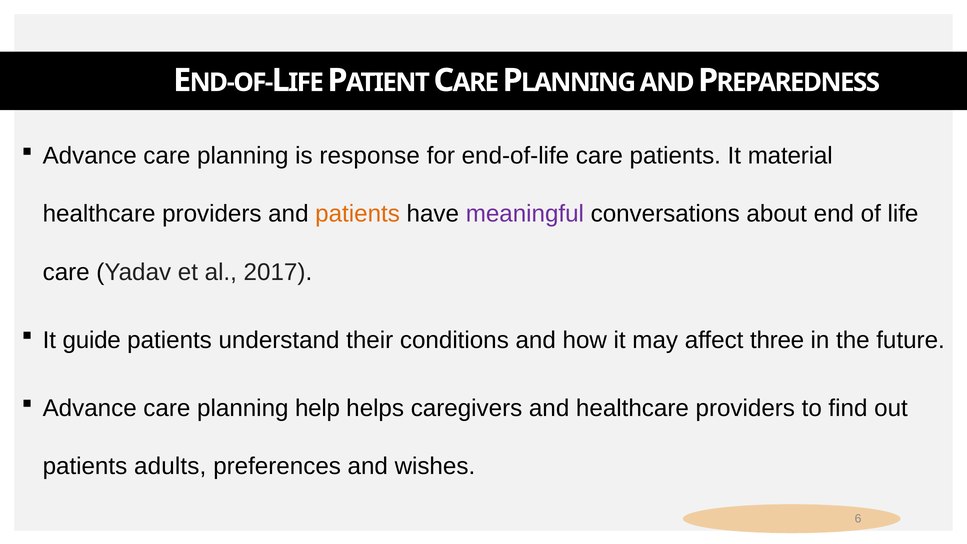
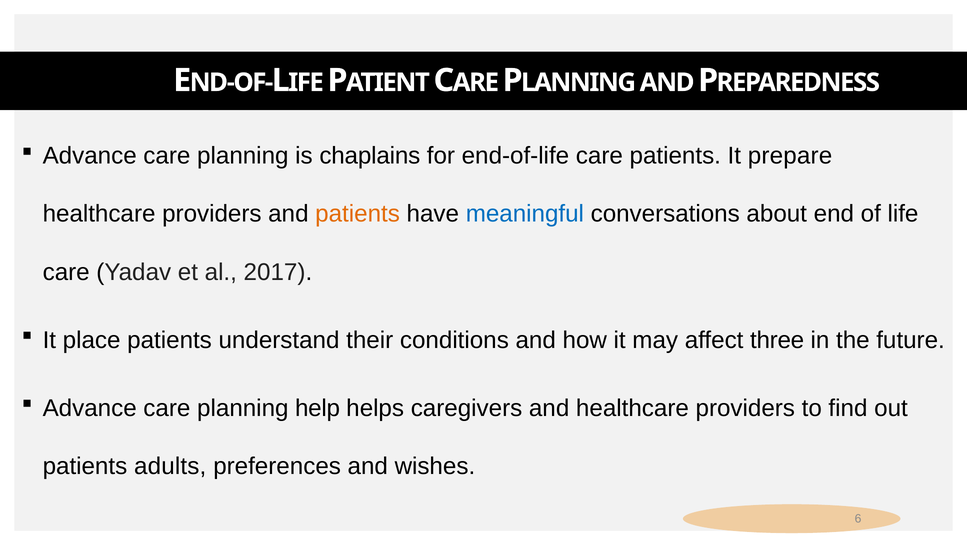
response: response -> chaplains (370, 156)
material: material -> prepare (790, 156)
meaningful colour: purple -> blue (525, 214)
guide: guide -> place (92, 340)
